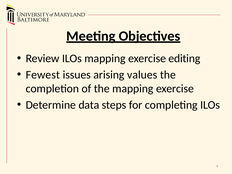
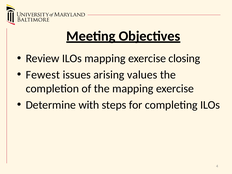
editing: editing -> closing (184, 58)
data: data -> with (89, 105)
